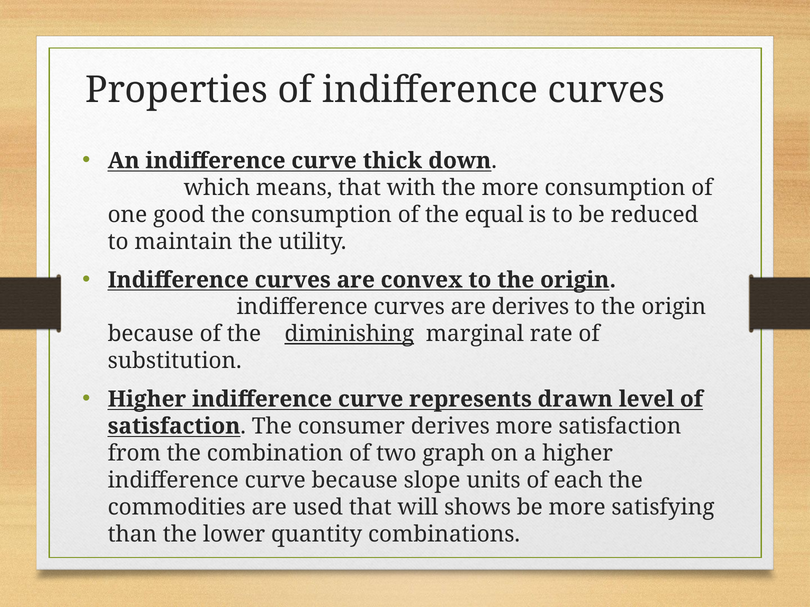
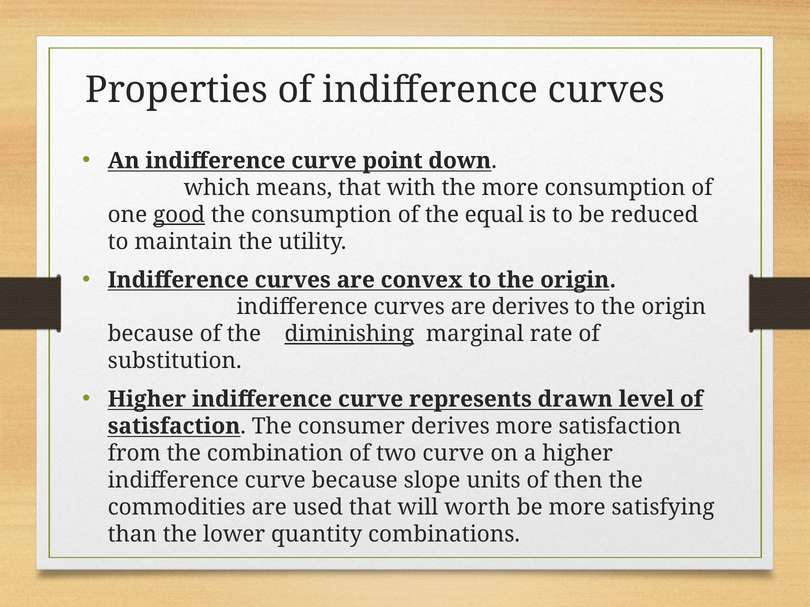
thick: thick -> point (393, 161)
good underline: none -> present (179, 215)
two graph: graph -> curve (453, 454)
each: each -> then (578, 481)
shows: shows -> worth (477, 508)
